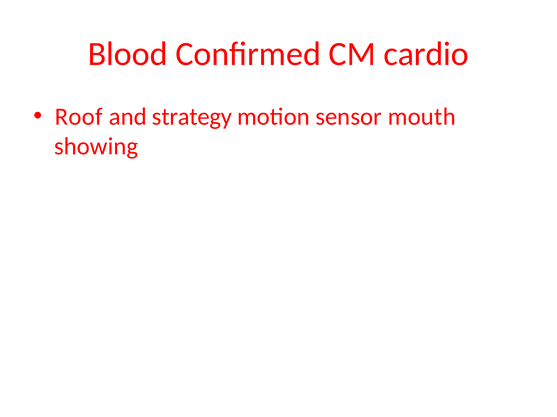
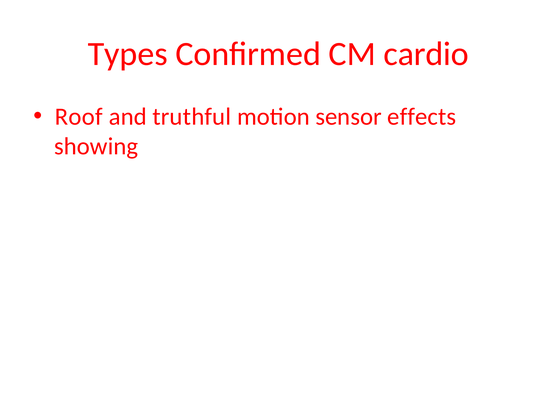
Blood: Blood -> Types (128, 54)
strategy: strategy -> truthful (192, 117)
mouth: mouth -> effects (422, 117)
